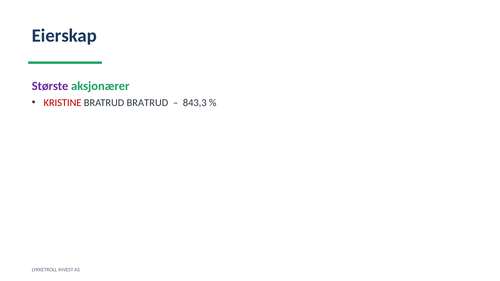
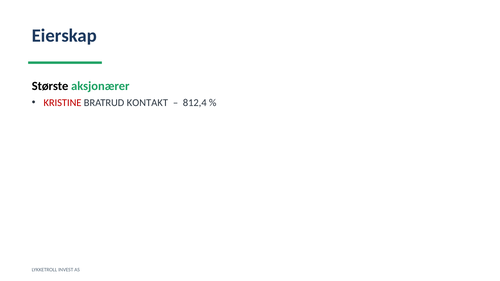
Største colour: purple -> black (50, 86)
BRATRUD BRATRUD: BRATRUD -> KONTAKT (147, 103)
843,3: 843,3 -> 812,4 (195, 103)
